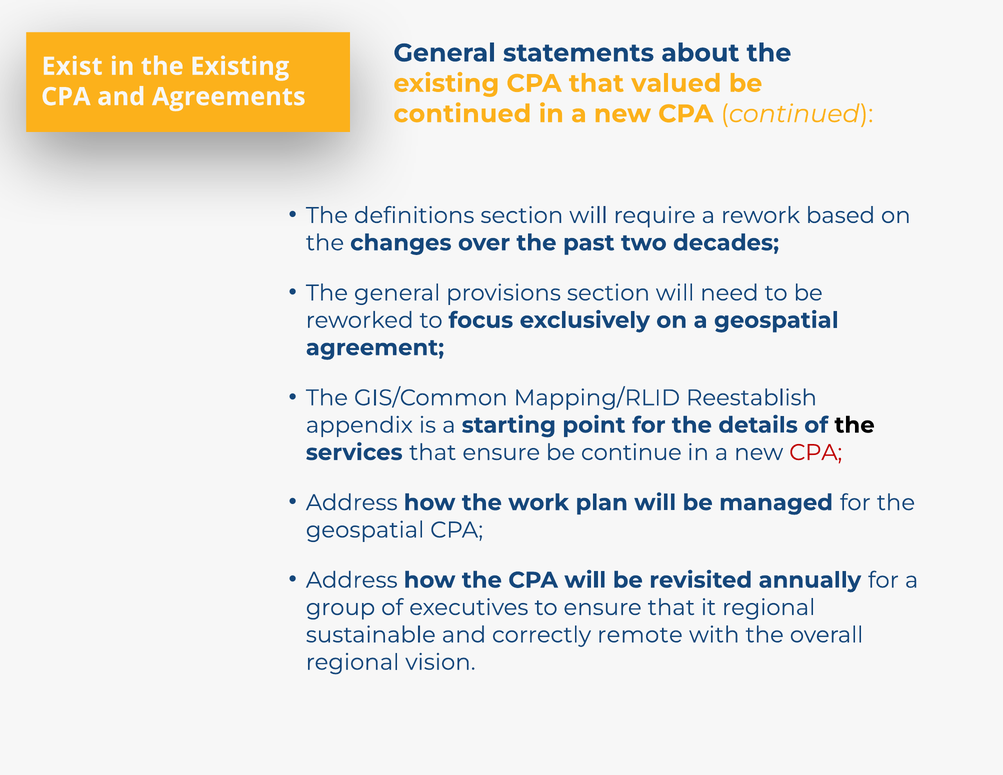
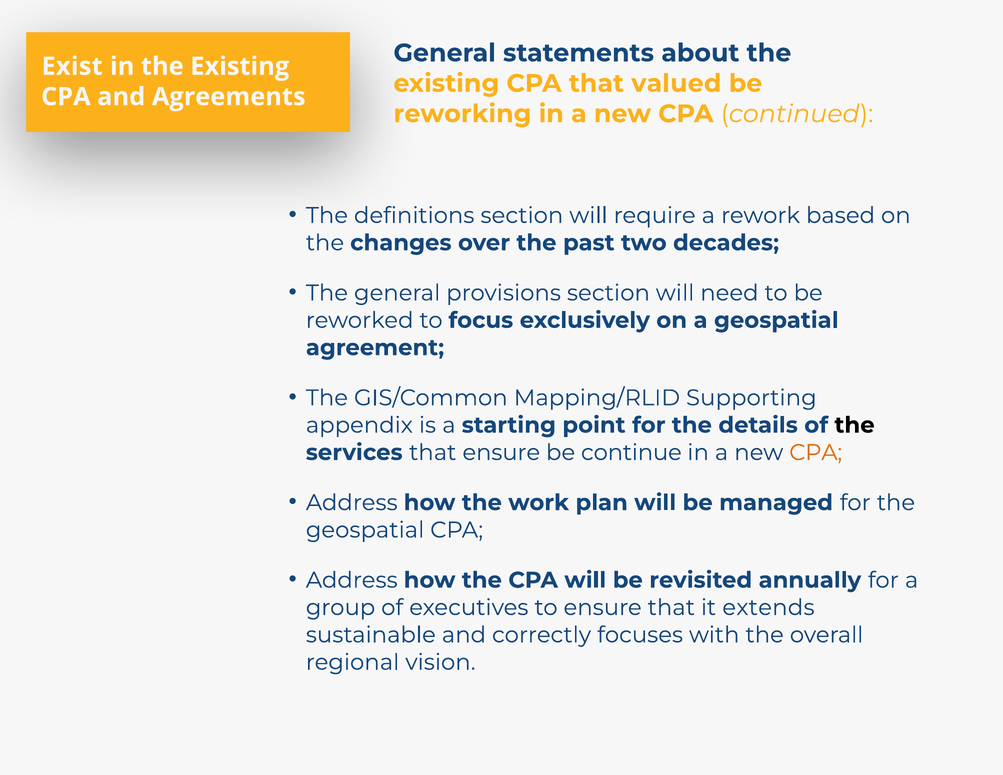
continued: continued -> reworking (462, 114)
Reestablish: Reestablish -> Supporting (751, 398)
CPA colour: red -> orange (816, 453)
it regional: regional -> extends (768, 608)
remote: remote -> focuses (640, 635)
